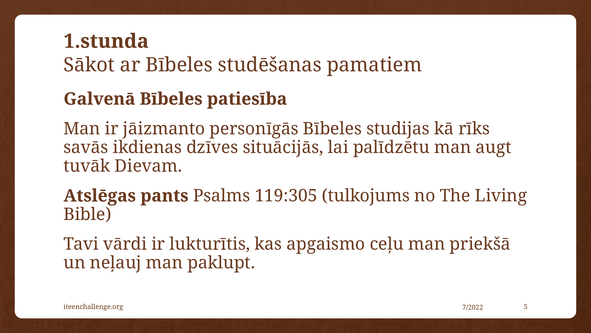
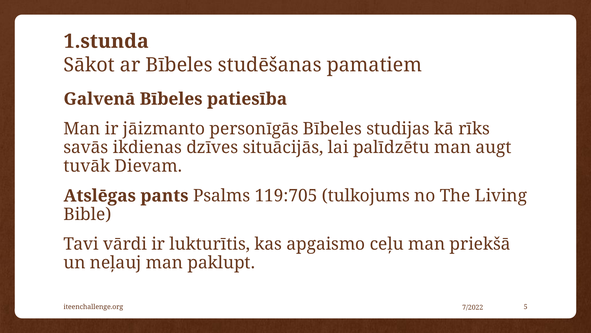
119:305: 119:305 -> 119:705 (286, 196)
